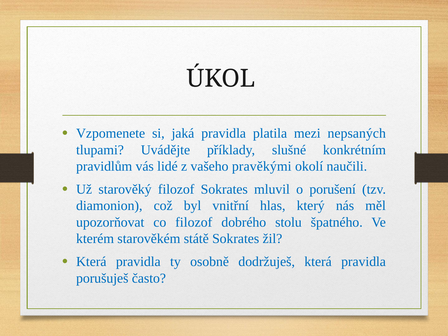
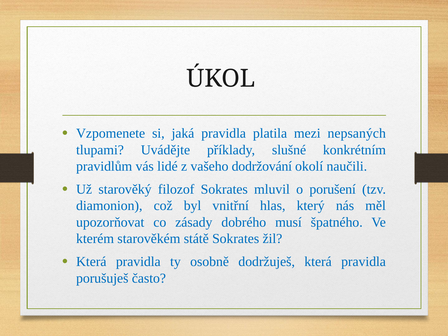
pravěkými: pravěkými -> dodržování (262, 166)
co filozof: filozof -> zásady (194, 222)
stolu: stolu -> musí (288, 222)
